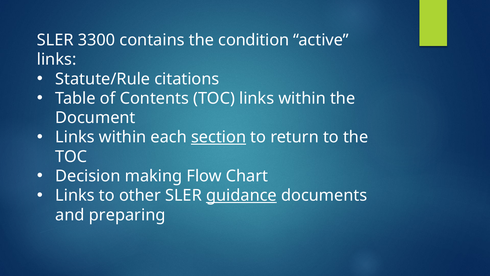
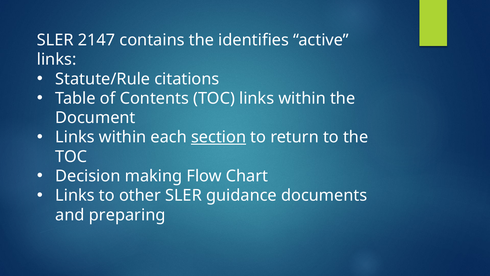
3300: 3300 -> 2147 (97, 40)
condition: condition -> identifies (254, 40)
guidance underline: present -> none (241, 195)
